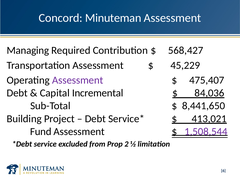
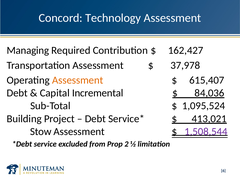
Minuteman: Minuteman -> Technology (113, 18)
568,427: 568,427 -> 162,427 (186, 50)
45,229: 45,229 -> 37,978 (185, 65)
Assessment colour: purple -> orange (78, 80)
475,407: 475,407 -> 615,407 (207, 80)
8,441,650: 8,441,650 -> 1,095,524 (204, 106)
Fund: Fund -> Stow (41, 132)
